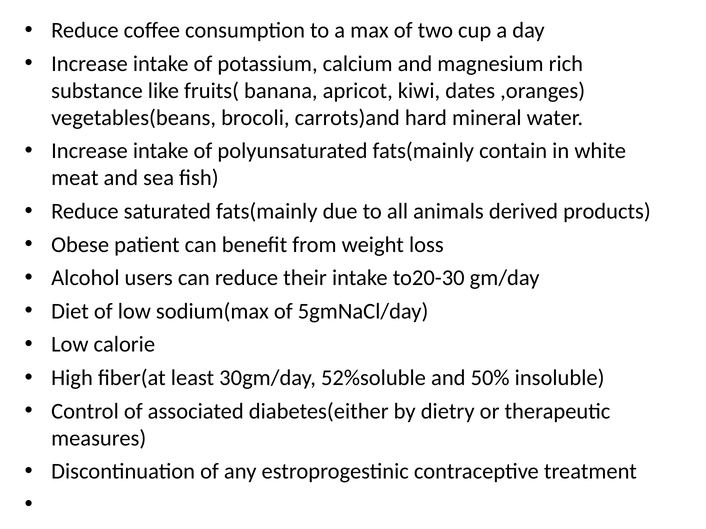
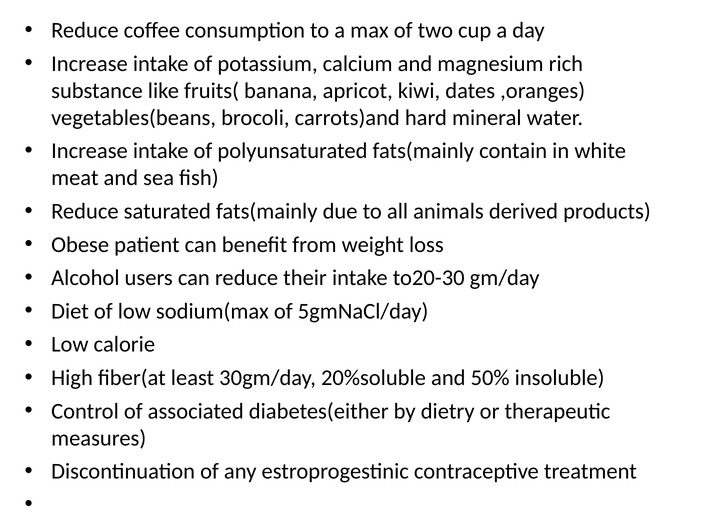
52%soluble: 52%soluble -> 20%soluble (374, 378)
